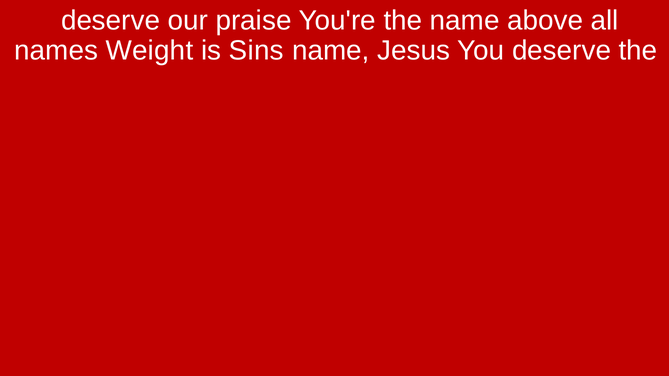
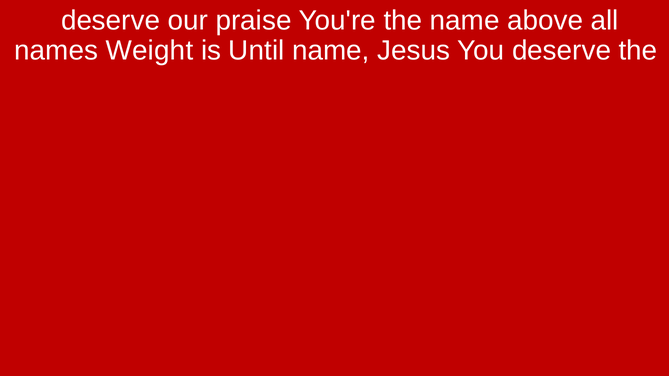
Sins: Sins -> Until (256, 51)
